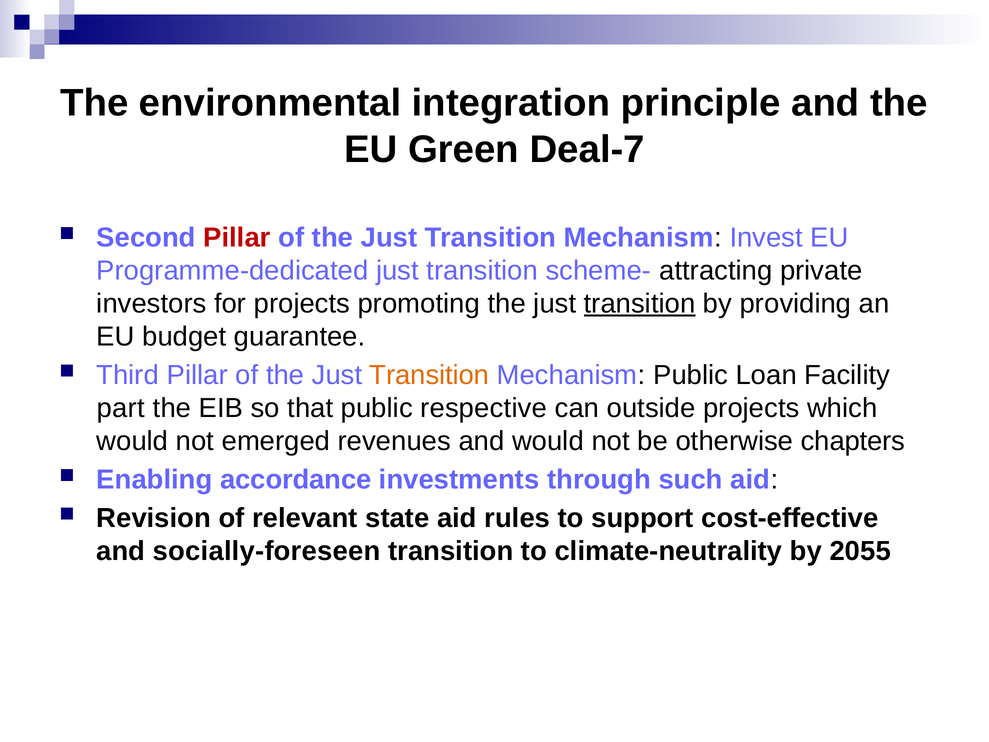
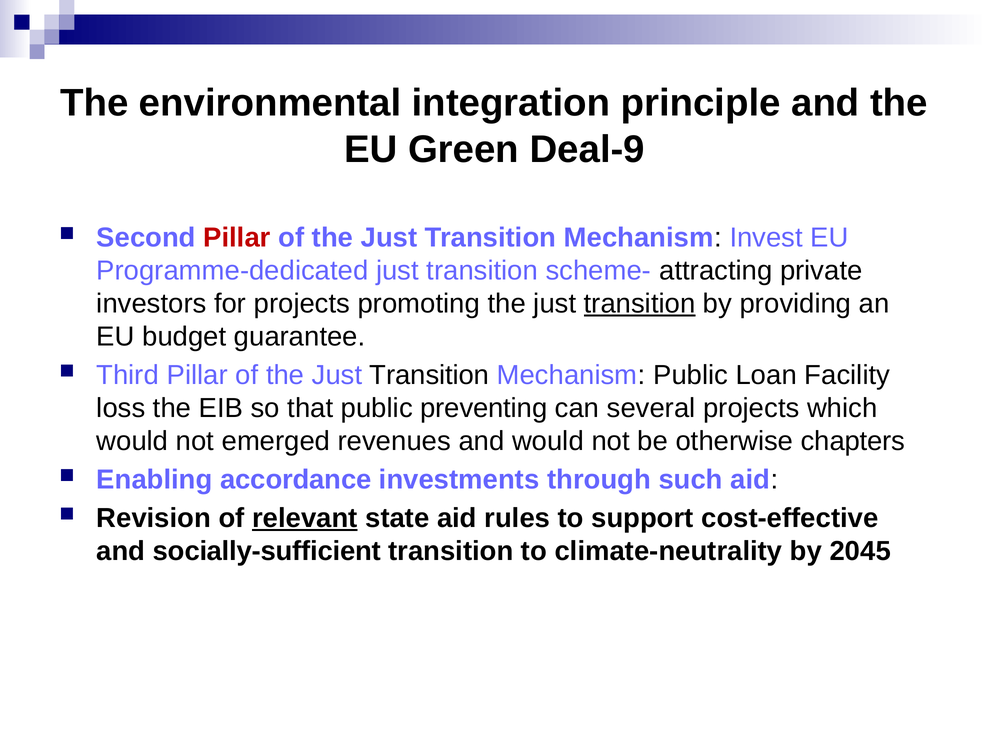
Deal-7: Deal-7 -> Deal-9 (587, 149)
Transition colour: orange -> black (429, 375)
part: part -> loss (121, 408)
respective: respective -> preventing (484, 408)
outside: outside -> several (651, 408)
relevant underline: none -> present (305, 518)
socially-foreseen: socially-foreseen -> socially-sufficient (267, 551)
2055: 2055 -> 2045 (860, 551)
